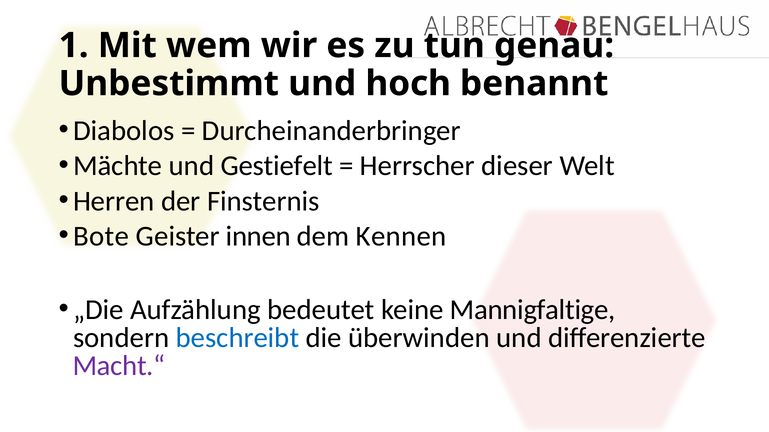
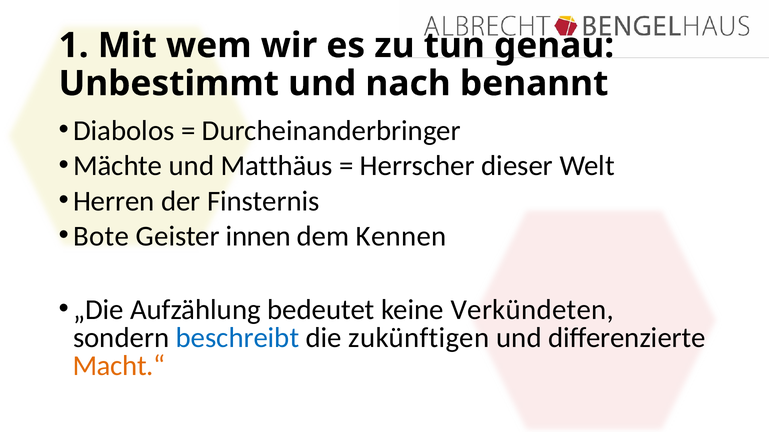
hoch: hoch -> nach (408, 84)
Gestiefelt: Gestiefelt -> Matthäus (277, 166)
Mannigfaltige: Mannigfaltige -> Verkündeten (532, 310)
überwinden: überwinden -> zukünftigen (419, 338)
Macht.“ colour: purple -> orange (119, 366)
